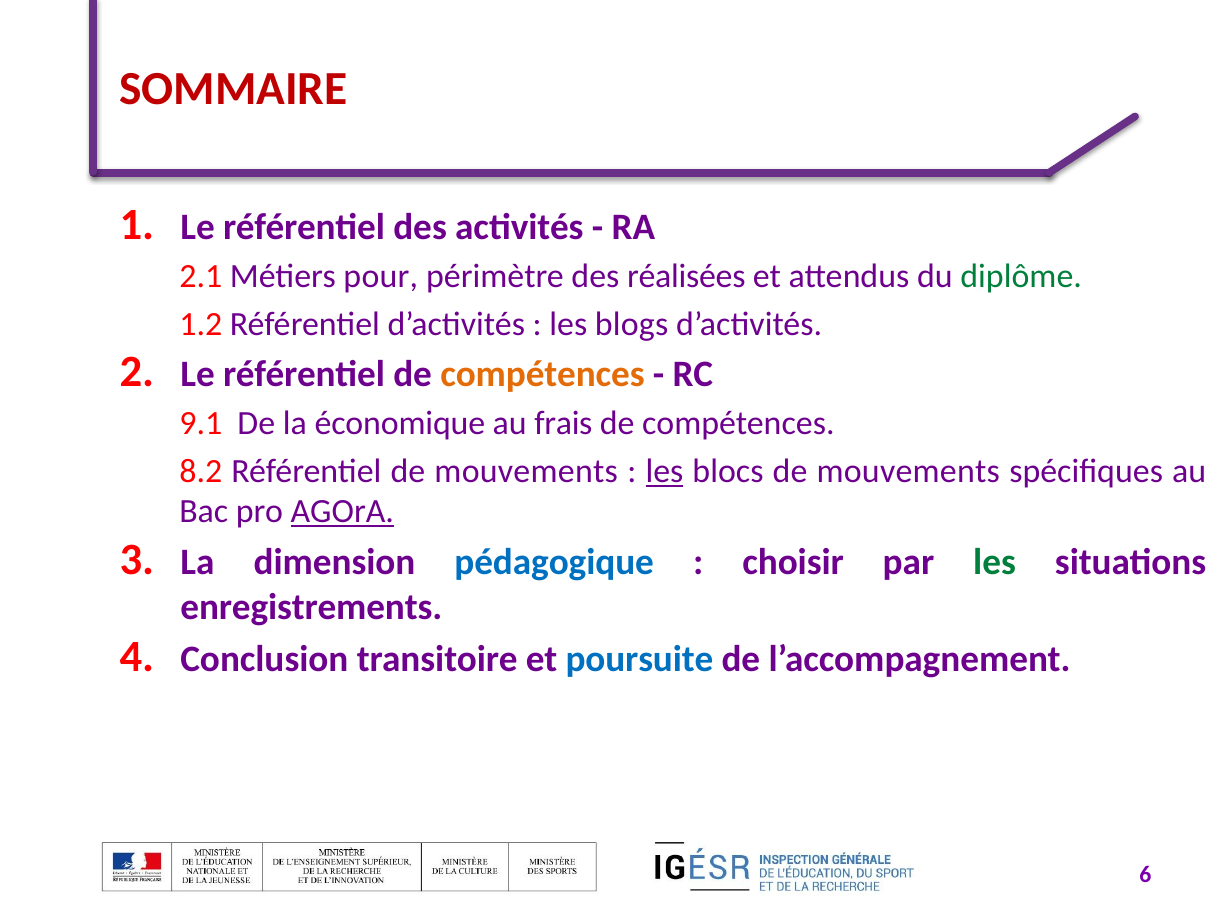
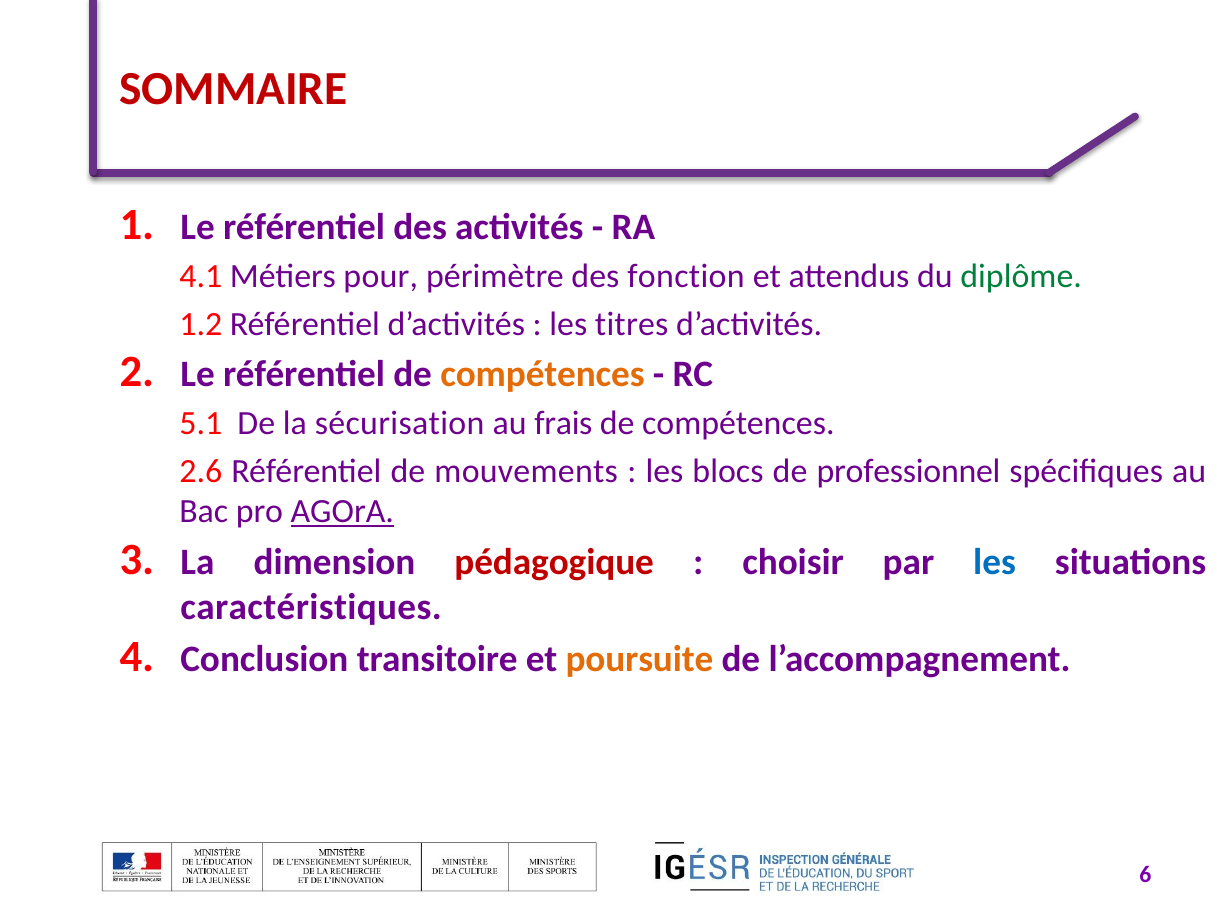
2.1: 2.1 -> 4.1 (201, 276)
réalisées: réalisées -> fonction (686, 276)
blogs: blogs -> titres (632, 324)
9.1: 9.1 -> 5.1 (201, 423)
économique: économique -> sécurisation (400, 423)
8.2: 8.2 -> 2.6 (201, 471)
les underline: present -> none (664, 471)
blocs de mouvements: mouvements -> professionnel (909, 471)
pédagogique colour: blue -> red (554, 562)
les colour: green -> blue (995, 562)
enregistrements: enregistrements -> caractéristiques (311, 606)
poursuite colour: blue -> orange (639, 658)
